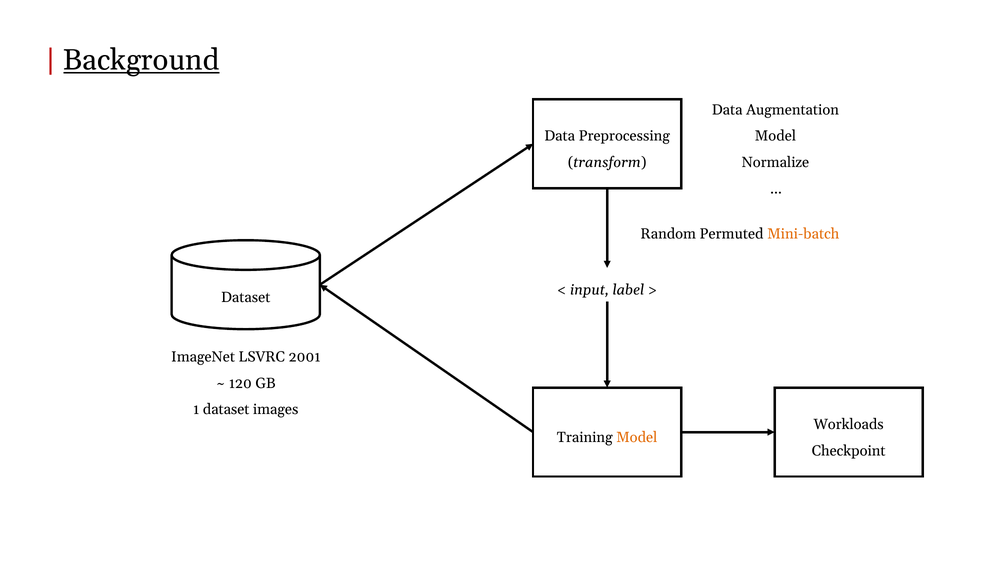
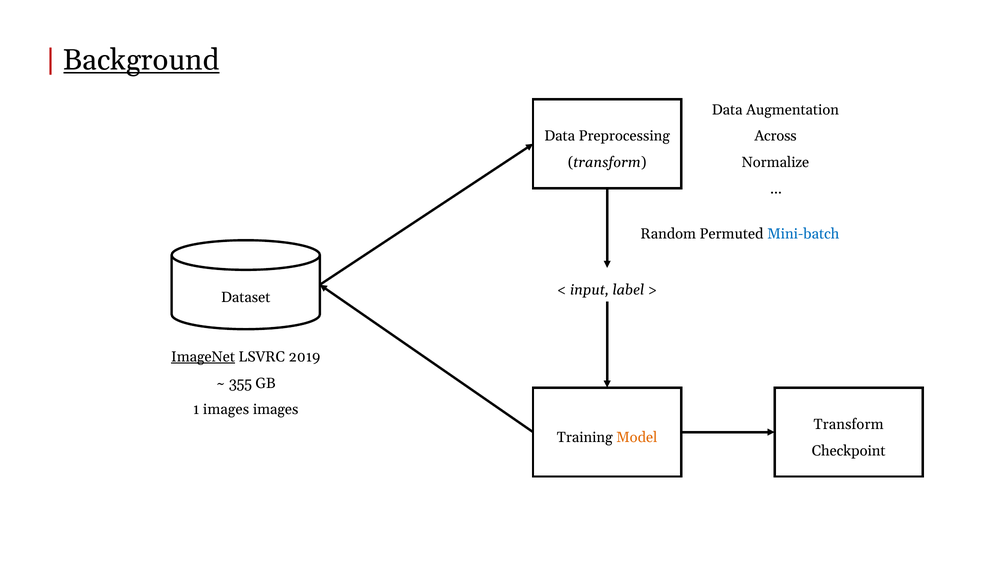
Model: Model -> Across (776, 136)
Mini-batch colour: orange -> blue (803, 234)
ImageNet underline: none -> present (203, 357)
2001: 2001 -> 2019 (304, 357)
120: 120 -> 355 (240, 383)
1 dataset: dataset -> images (226, 409)
Workloads: Workloads -> Transform (849, 424)
